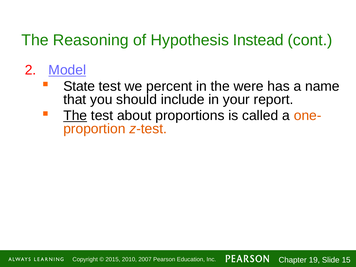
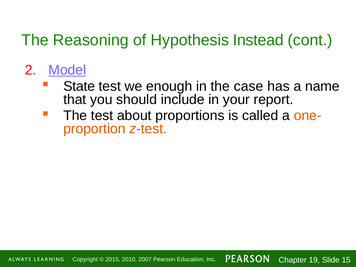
percent: percent -> enough (169, 86)
were: were -> case (249, 86)
The underline: present -> none (75, 116)
